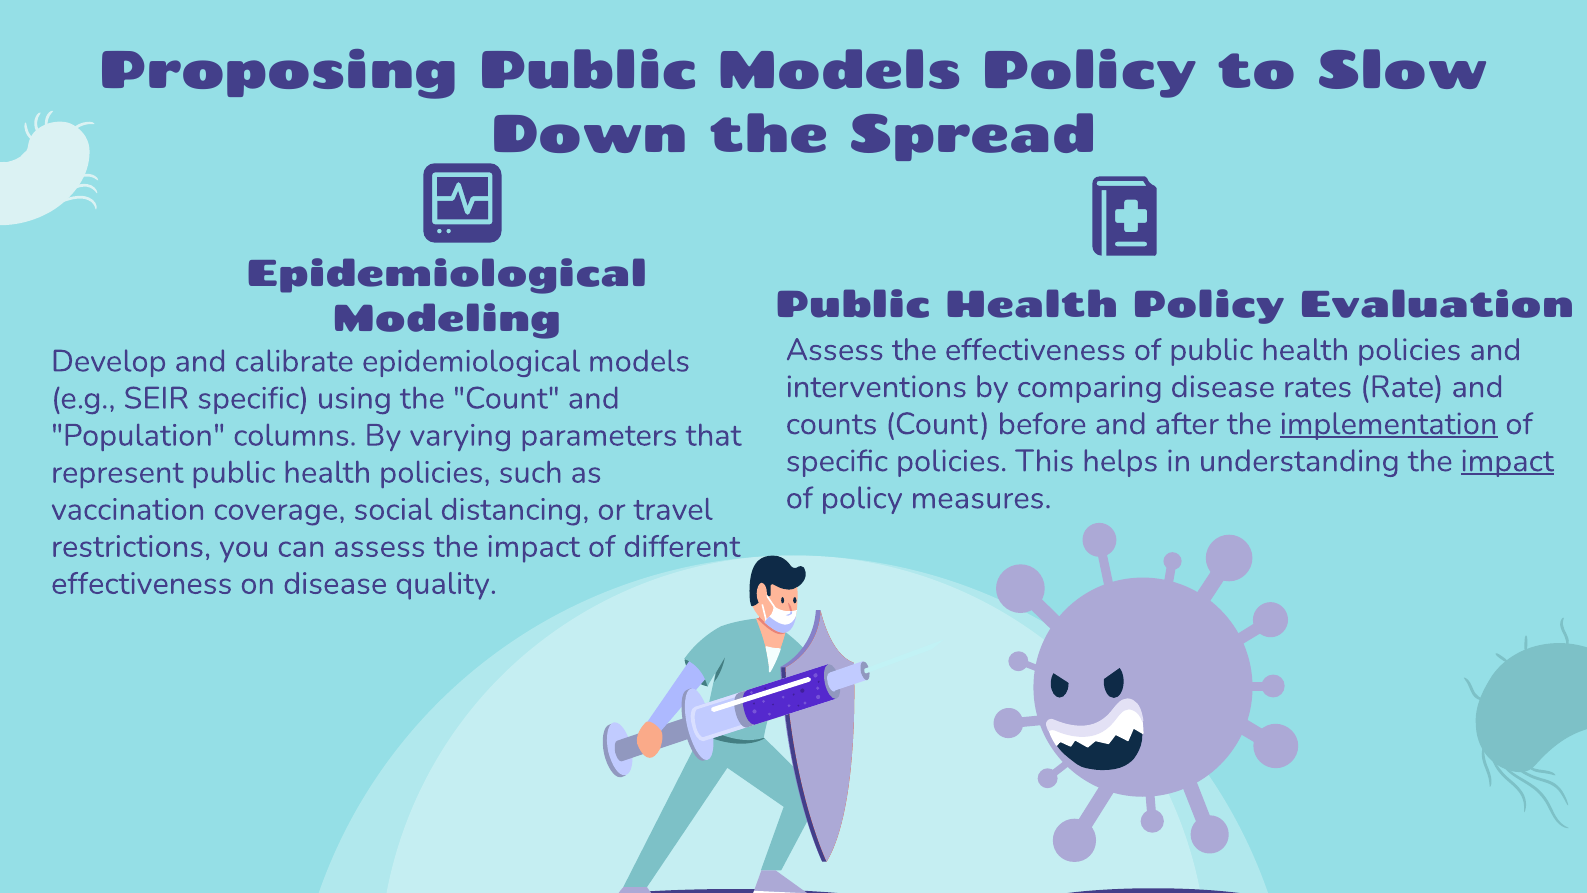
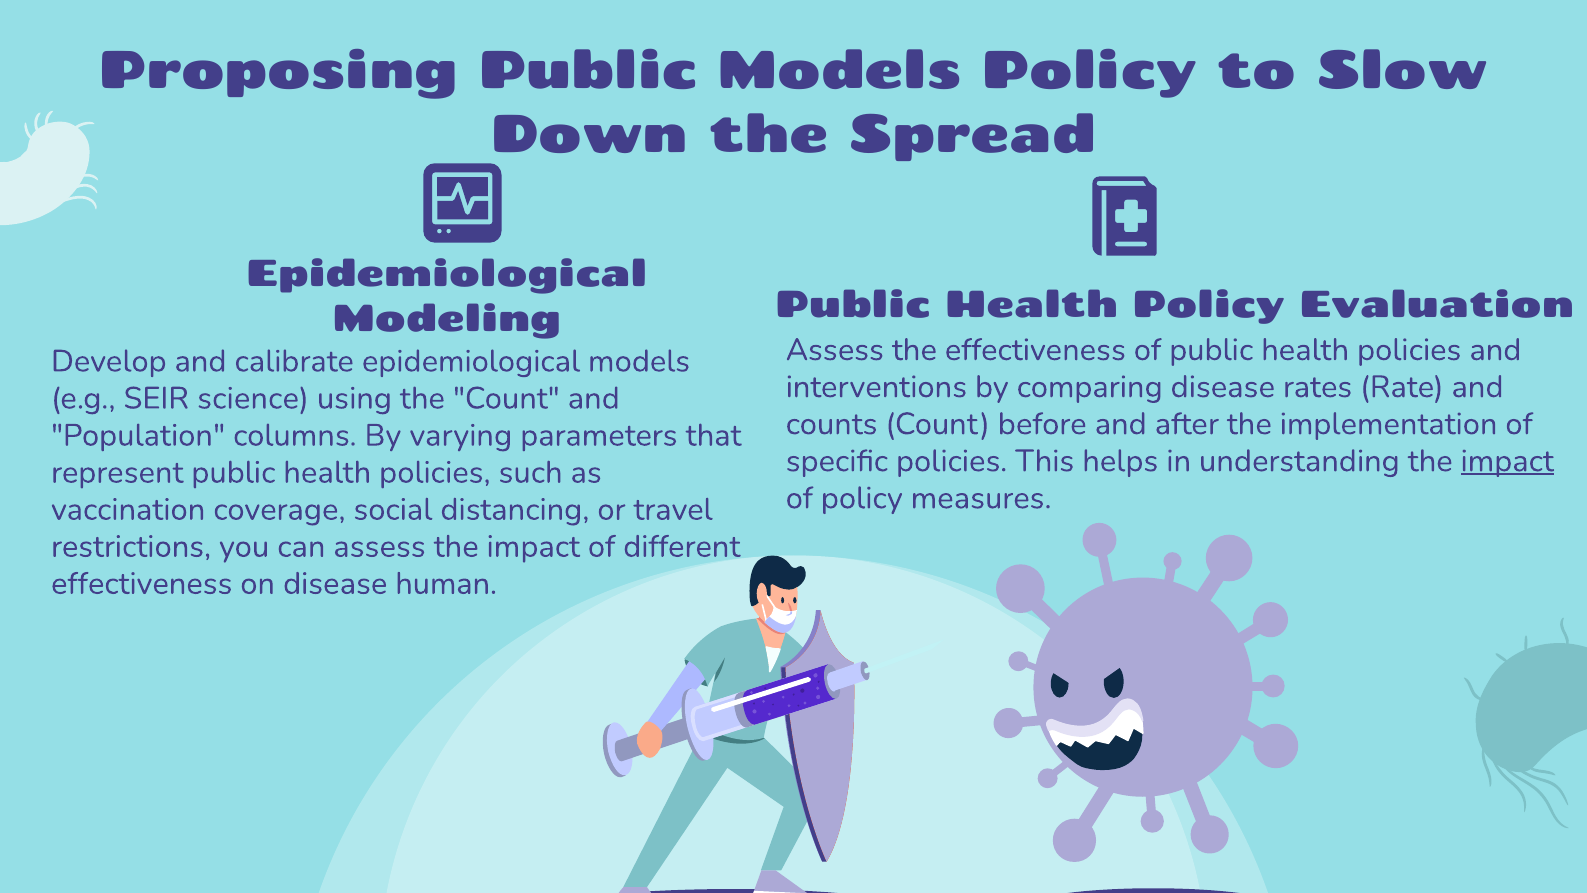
SEIR specific: specific -> science (253, 398)
implementation underline: present -> none (1389, 424)
quality: quality -> human (446, 583)
